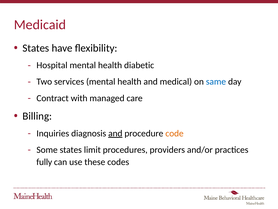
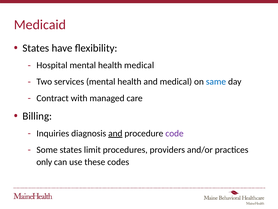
health diabetic: diabetic -> medical (139, 65)
code colour: orange -> purple (174, 133)
fully: fully -> only (44, 162)
